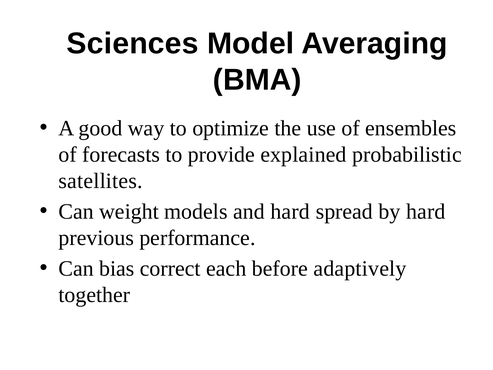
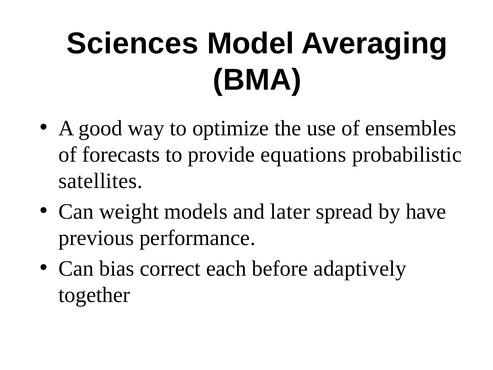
explained: explained -> equations (303, 154)
and hard: hard -> later (290, 211)
by hard: hard -> have (426, 211)
